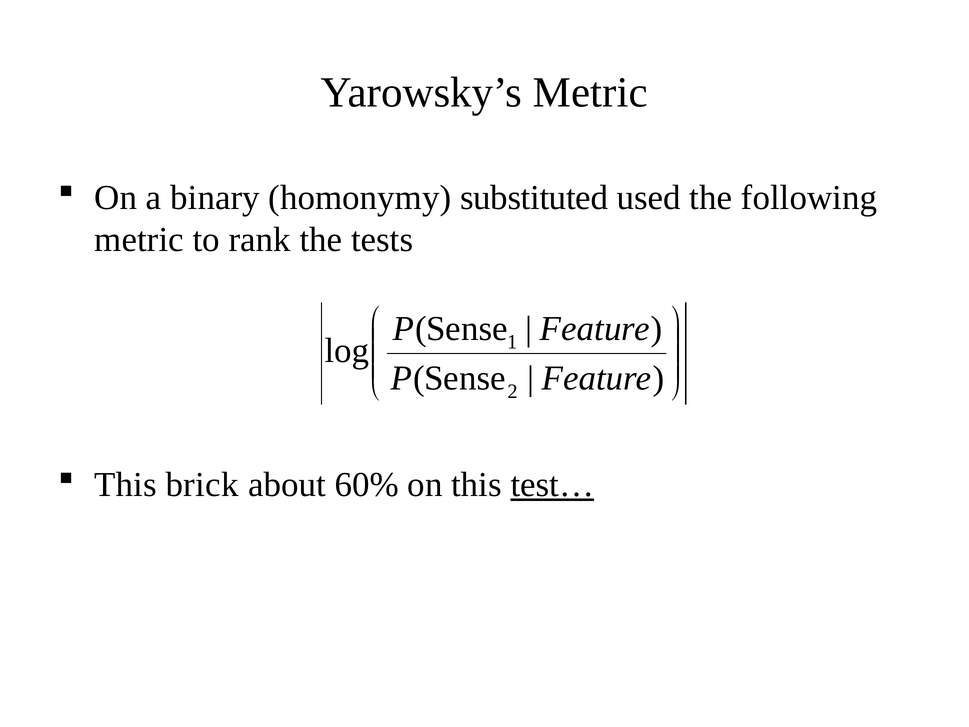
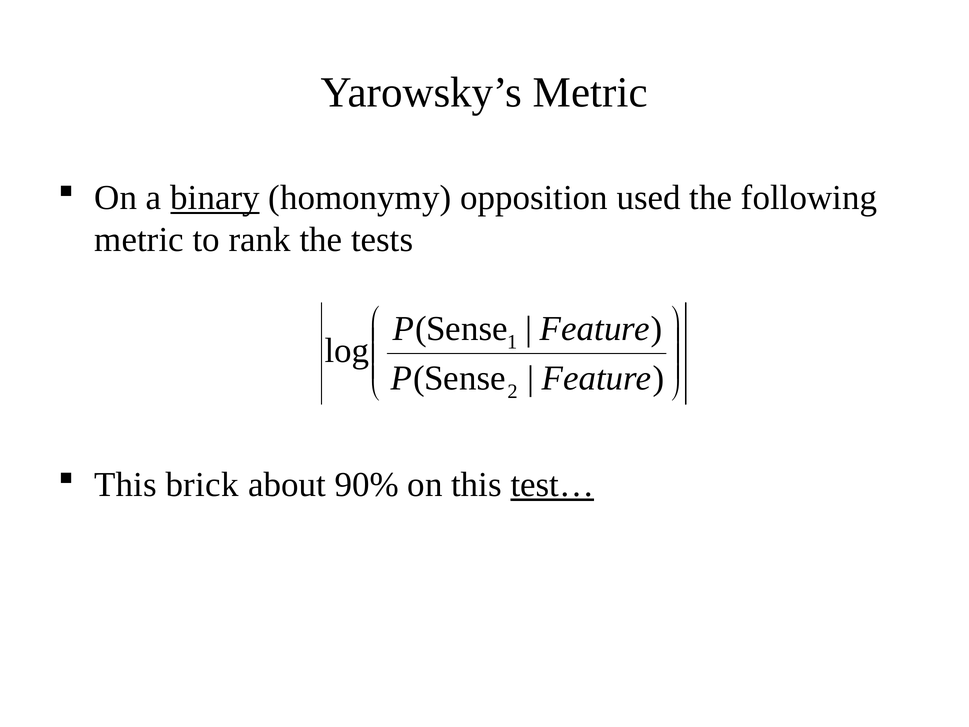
binary underline: none -> present (215, 198)
substituted: substituted -> opposition (534, 198)
60%: 60% -> 90% (367, 485)
